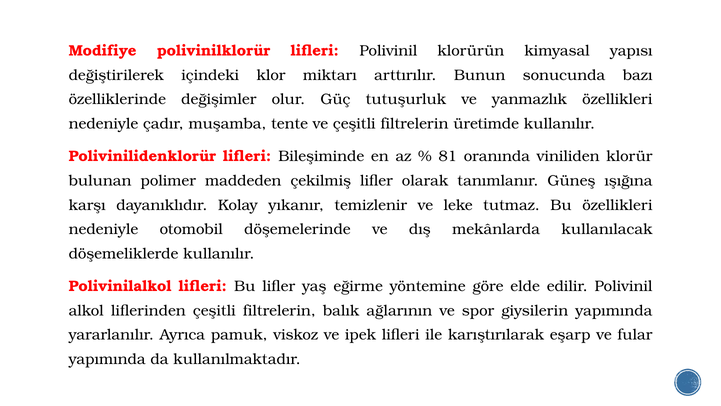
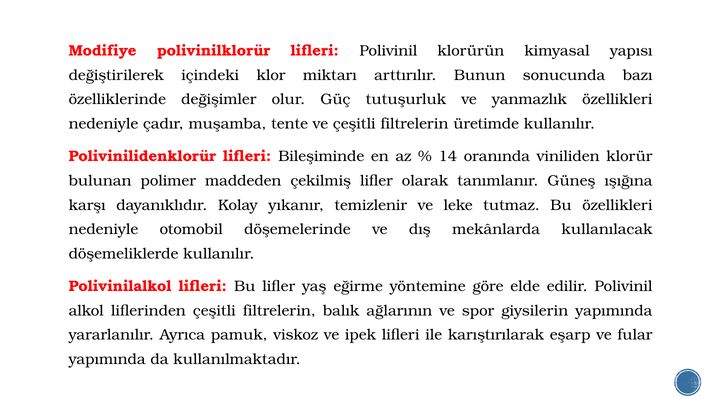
81: 81 -> 14 (448, 156)
